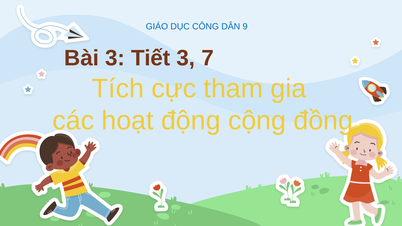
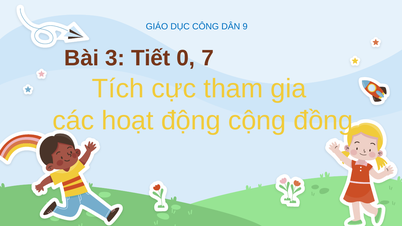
Tiết 3: 3 -> 0 (186, 58)
